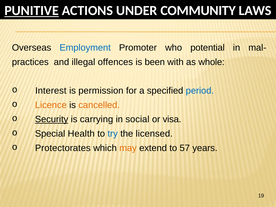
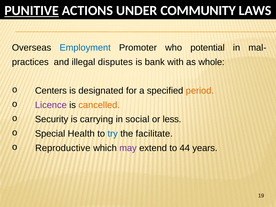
offences: offences -> disputes (115, 62)
been: been -> bank (155, 62)
Interest: Interest -> Centers (51, 91)
permission: permission -> designated (101, 91)
period colour: blue -> orange (200, 91)
Licence colour: orange -> purple (51, 105)
Security underline: present -> none (52, 119)
visa: visa -> less (172, 119)
licensed: licensed -> facilitate (154, 134)
Protectorates: Protectorates -> Reproductive (63, 148)
may colour: orange -> purple (128, 148)
57: 57 -> 44 (185, 148)
